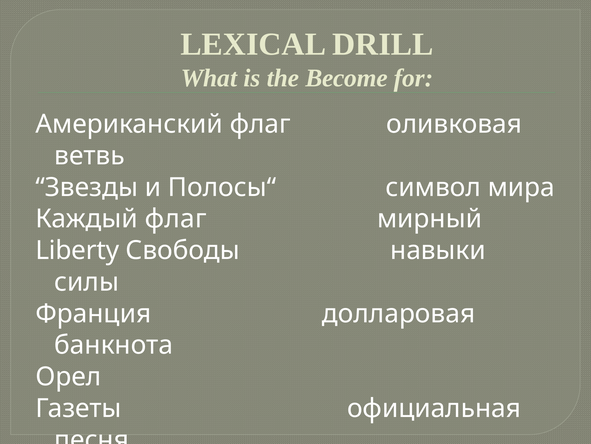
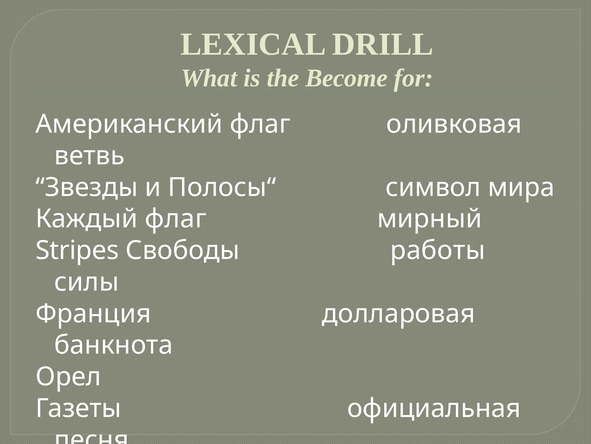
Liberty: Liberty -> Stripes (77, 250)
навыки: навыки -> работы (438, 250)
